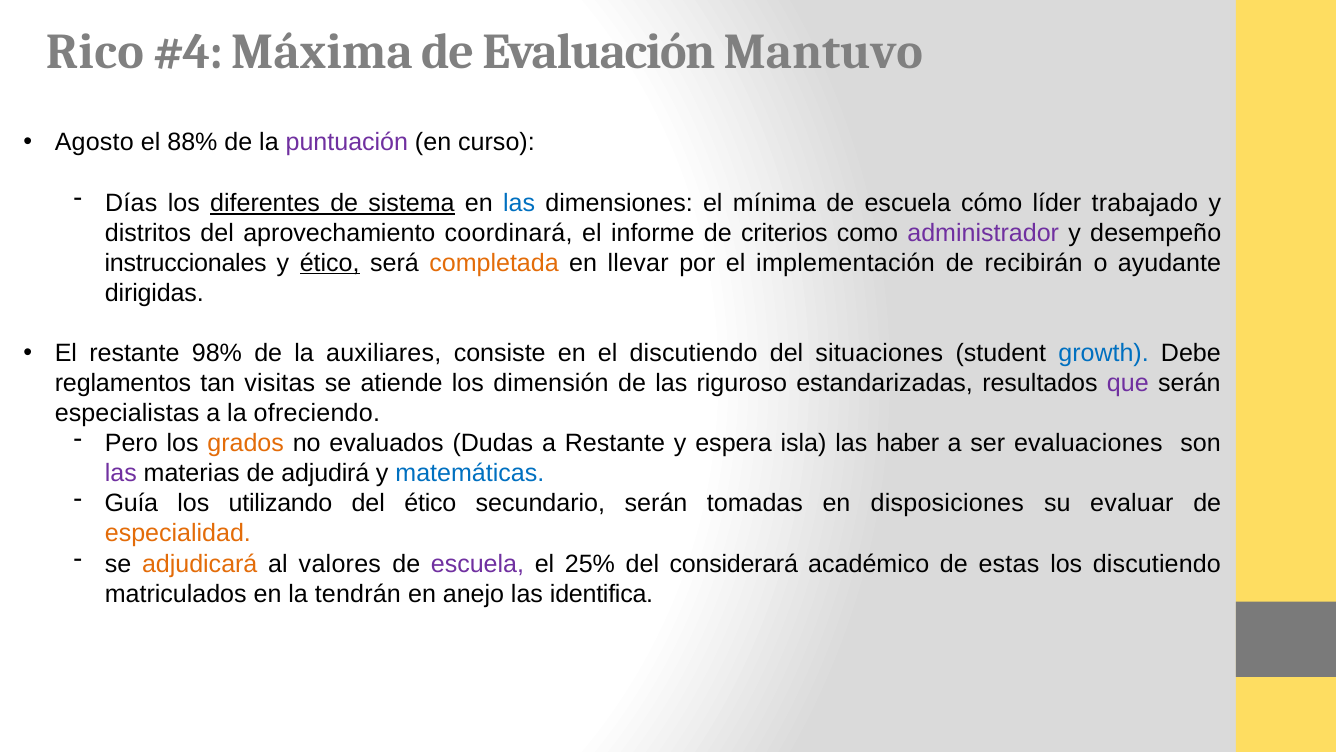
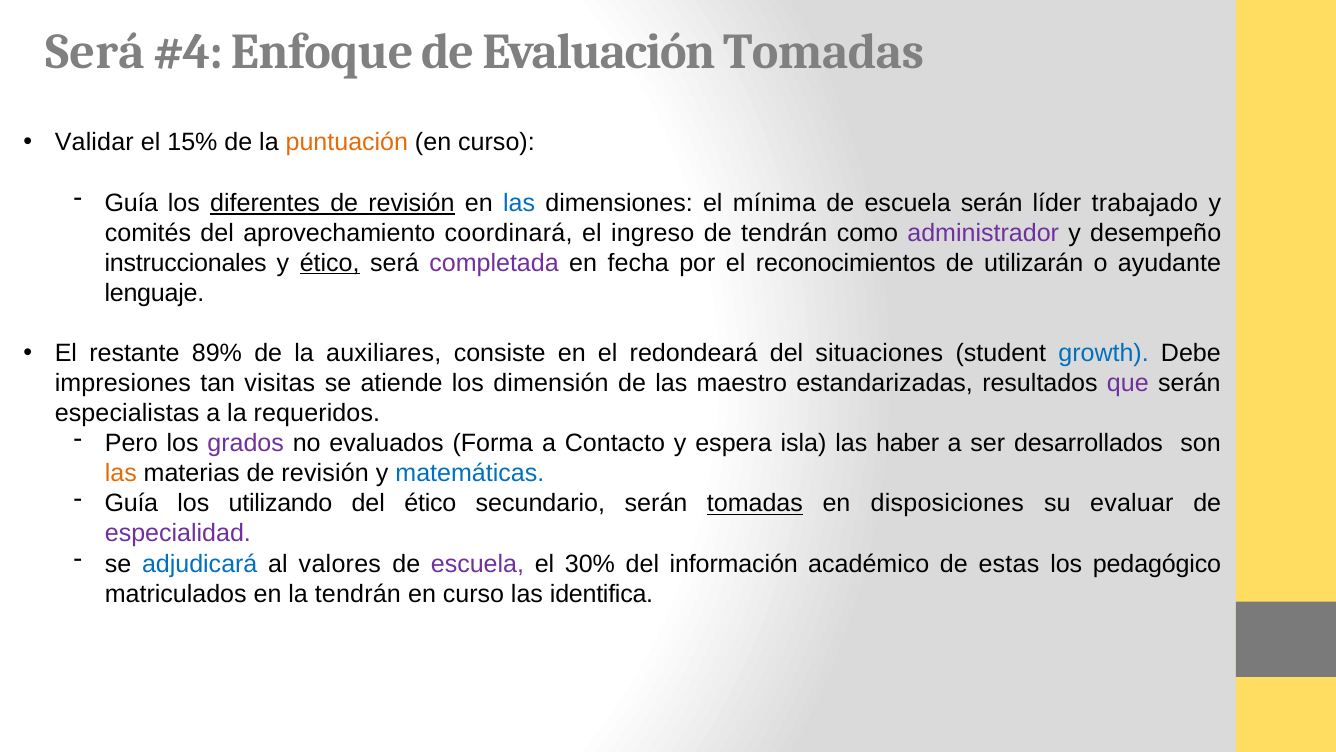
Rico: Rico -> Será (95, 52)
Máxima: Máxima -> Enfoque (322, 52)
Evaluación Mantuvo: Mantuvo -> Tomadas (824, 52)
Agosto: Agosto -> Validar (94, 143)
88%: 88% -> 15% (192, 143)
puntuación colour: purple -> orange (347, 143)
Días: Días -> Guía (131, 203)
sistema: sistema -> revisión (411, 203)
escuela cómo: cómo -> serán (992, 203)
distritos: distritos -> comités (148, 233)
informe: informe -> ingreso (653, 233)
de criterios: criterios -> tendrán (784, 233)
completada colour: orange -> purple (494, 263)
llevar: llevar -> fecha (638, 263)
implementación: implementación -> reconocimientos (846, 263)
recibirán: recibirán -> utilizarán (1034, 263)
dirigidas: dirigidas -> lenguaje (154, 293)
98%: 98% -> 89% (217, 353)
el discutiendo: discutiendo -> redondeará (694, 353)
reglamentos: reglamentos -> impresiones (123, 383)
riguroso: riguroso -> maestro (742, 383)
ofreciendo: ofreciendo -> requeridos (317, 413)
grados colour: orange -> purple (246, 443)
Dudas: Dudas -> Forma (493, 443)
a Restante: Restante -> Contacto (615, 443)
evaluaciones: evaluaciones -> desarrollados (1088, 443)
las colour: purple -> orange (121, 473)
materias de adjudirá: adjudirá -> revisión (325, 473)
tomadas underline: none -> present (755, 503)
especialidad colour: orange -> purple (178, 533)
adjudicará colour: orange -> blue (200, 563)
25%: 25% -> 30% (590, 563)
considerará: considerará -> información (734, 563)
los discutiendo: discutiendo -> pedagógico (1157, 563)
anejo: anejo -> curso (474, 593)
